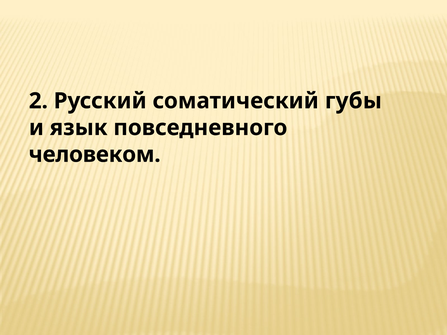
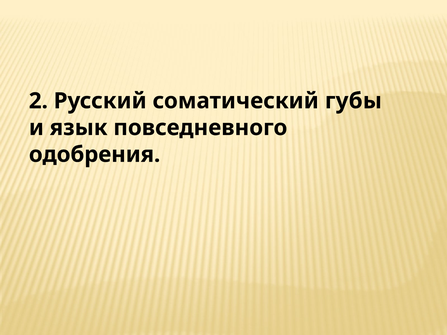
человеком: человеком -> одобрения (95, 155)
